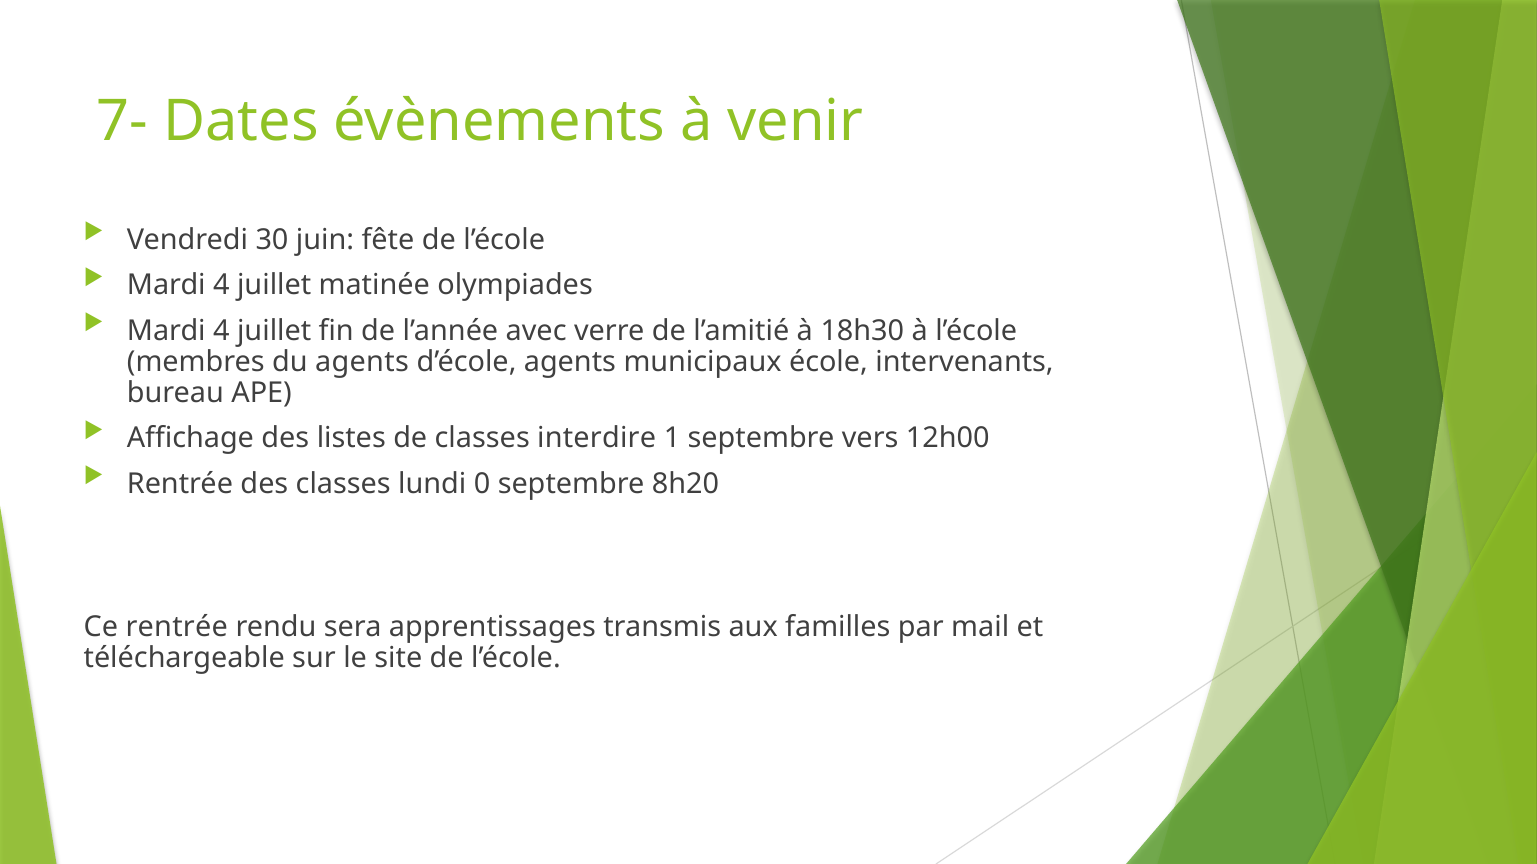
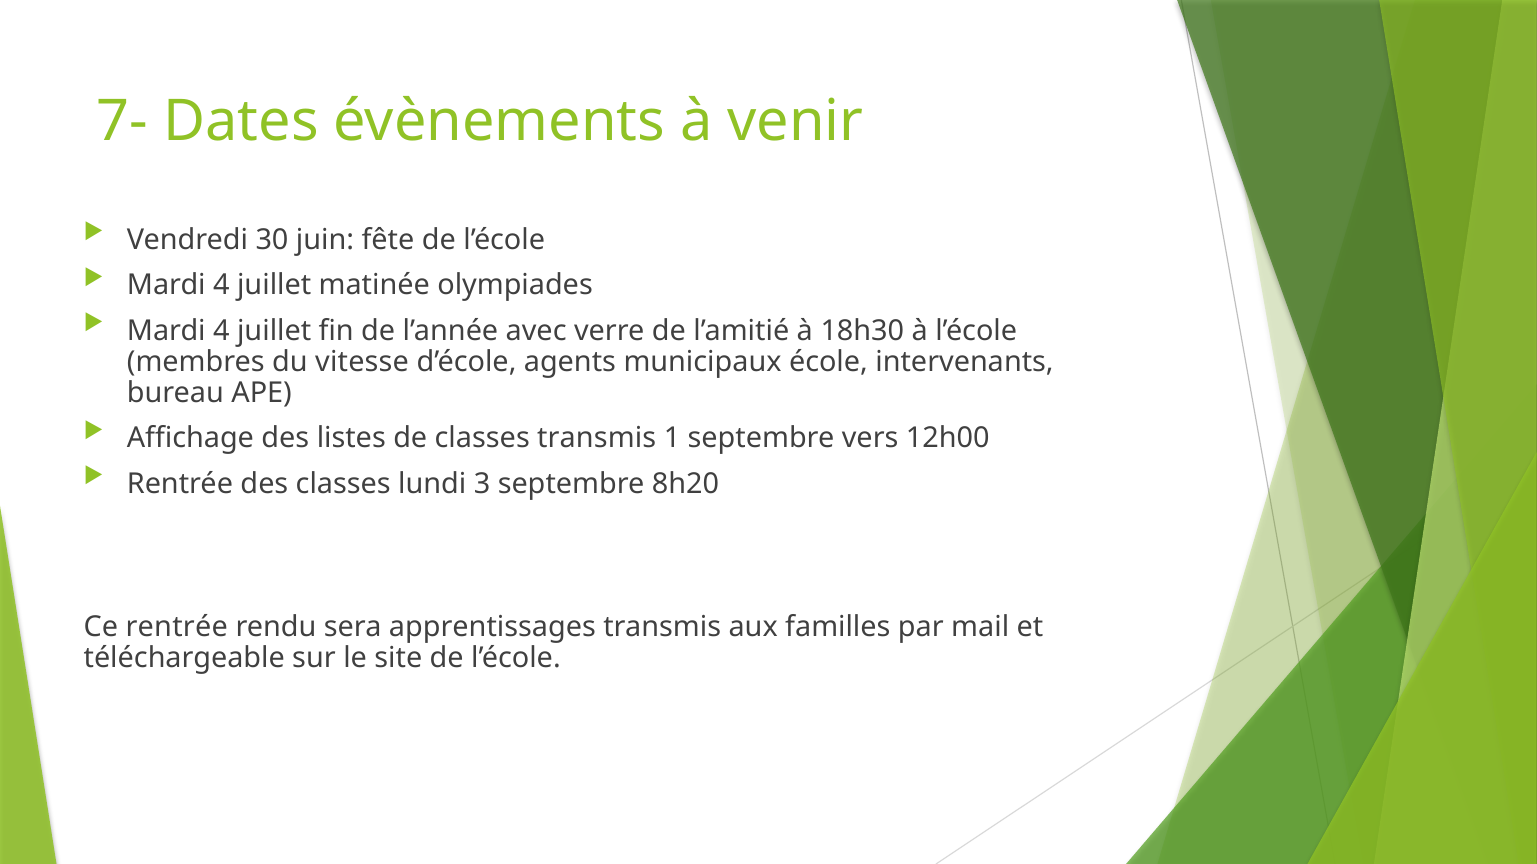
du agents: agents -> vitesse (362, 362)
classes interdire: interdire -> transmis (597, 439)
0: 0 -> 3 (482, 484)
